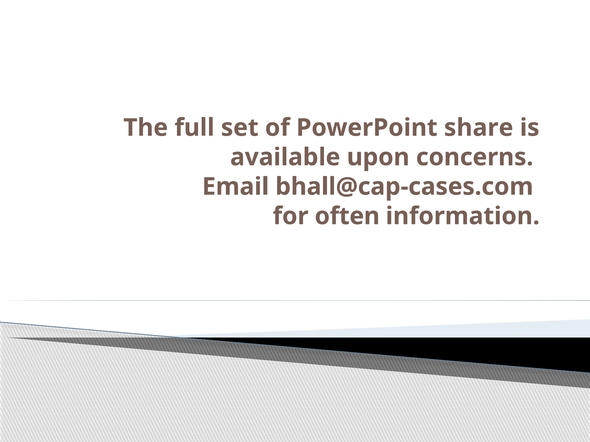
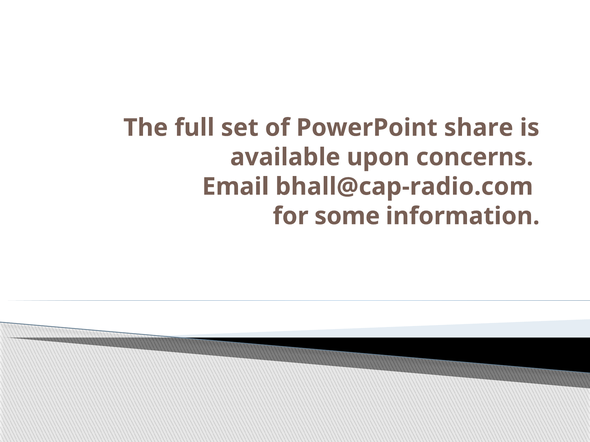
bhall@cap-cases.com: bhall@cap-cases.com -> bhall@cap-radio.com (404, 187)
often: often -> some (347, 216)
